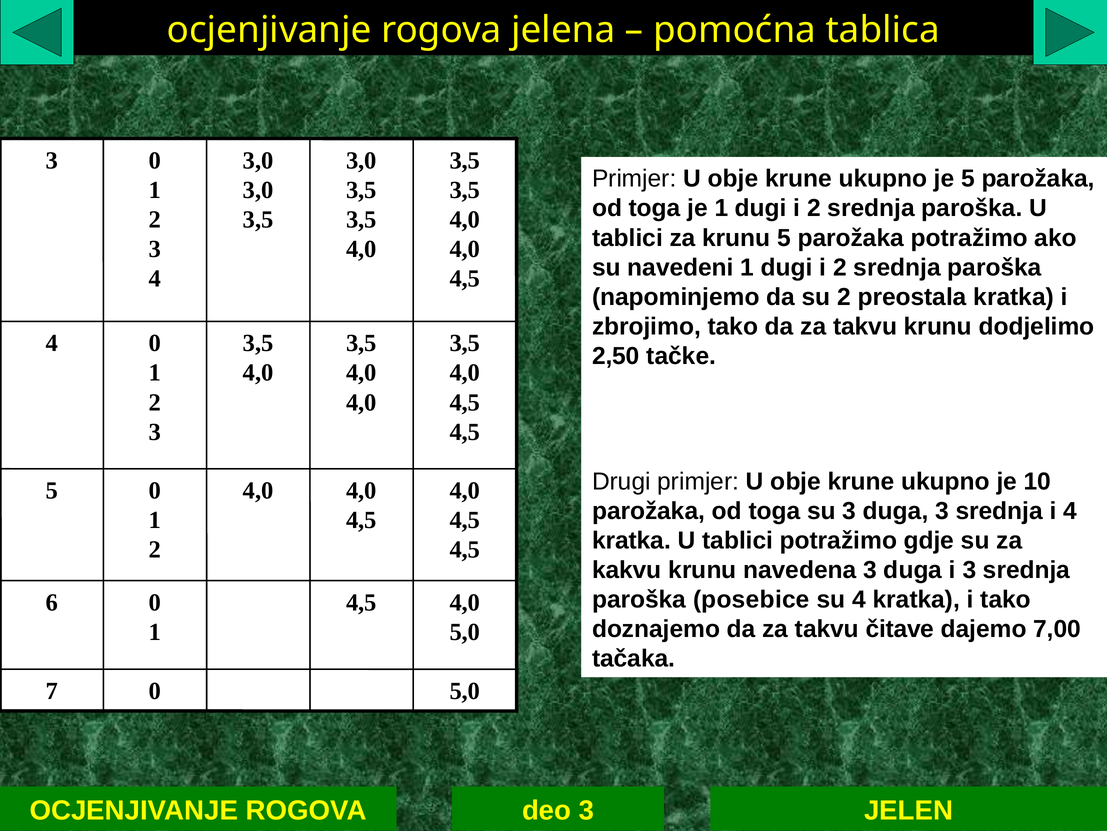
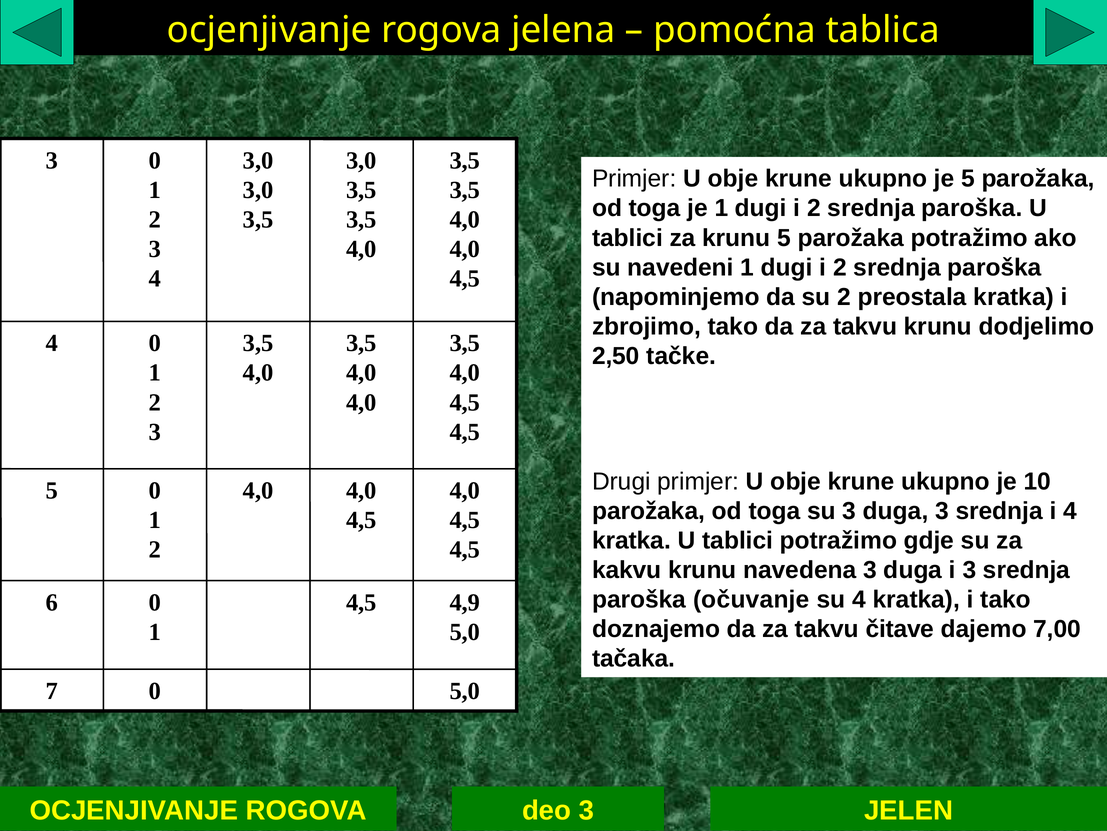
posebice: posebice -> očuvanje (751, 599)
4,0: 4,0 -> 4,9 (465, 602)
